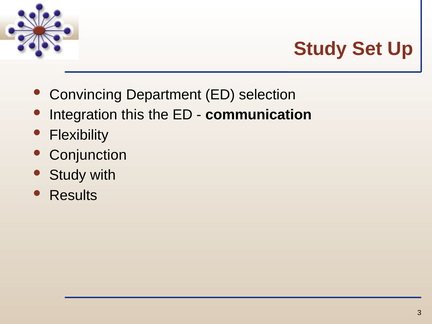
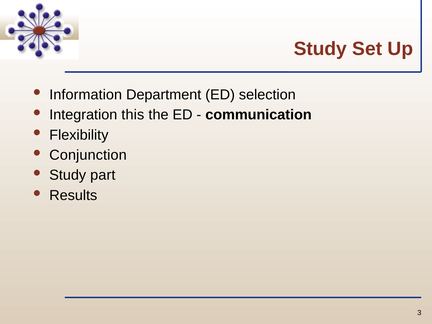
Convincing: Convincing -> Information (86, 95)
with: with -> part (103, 175)
